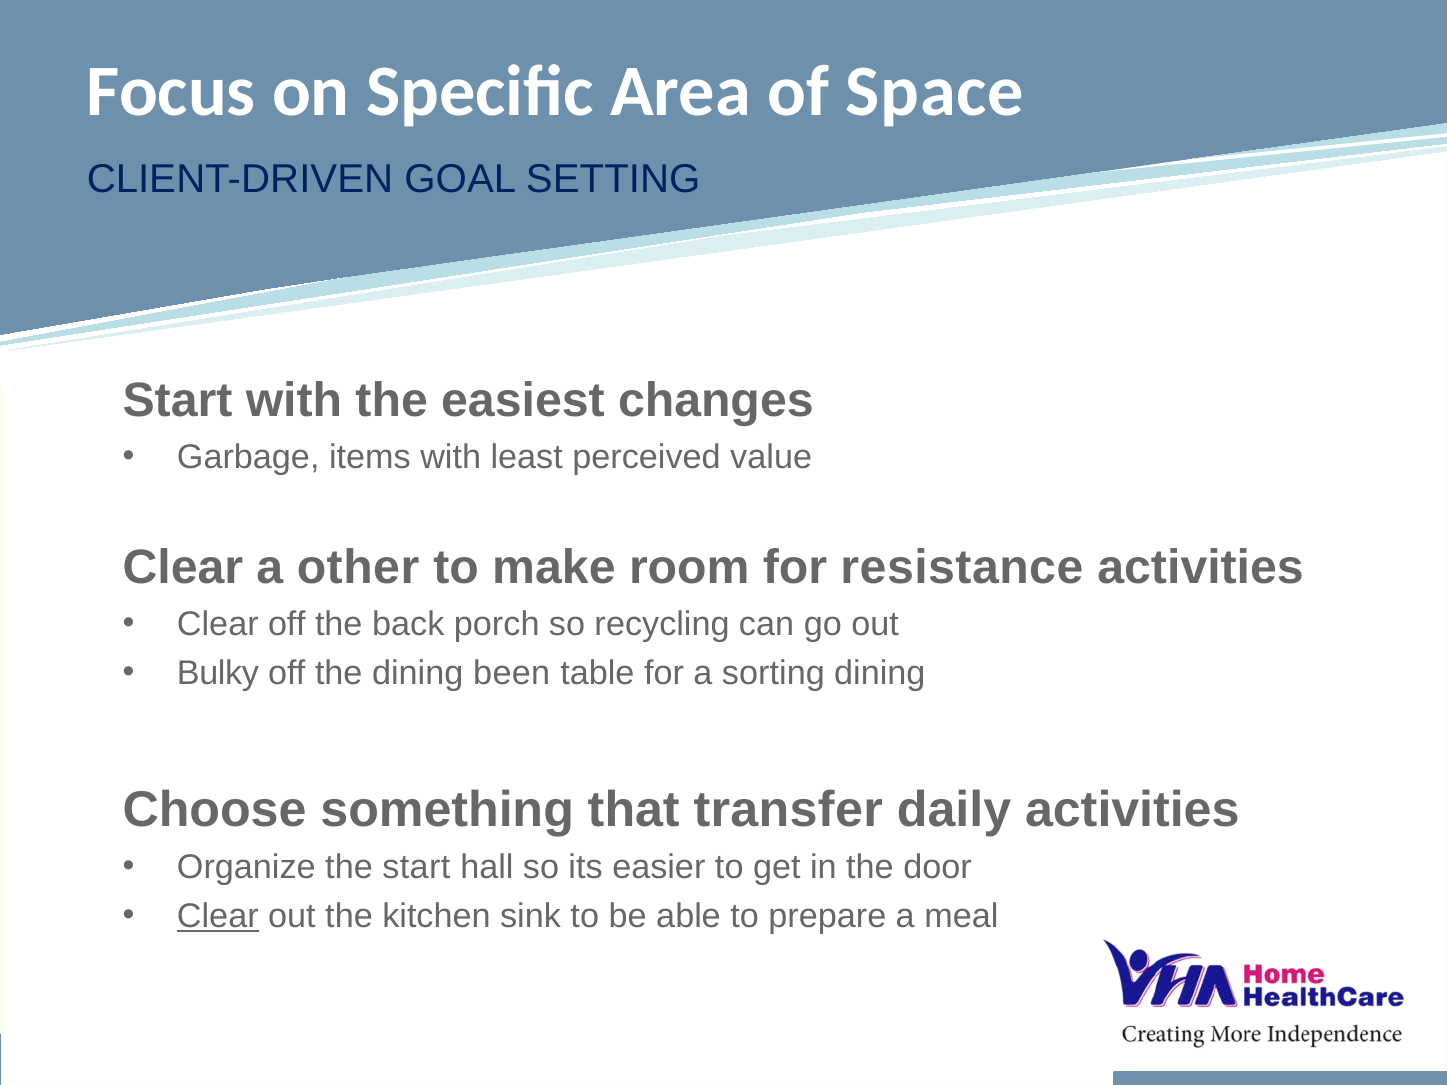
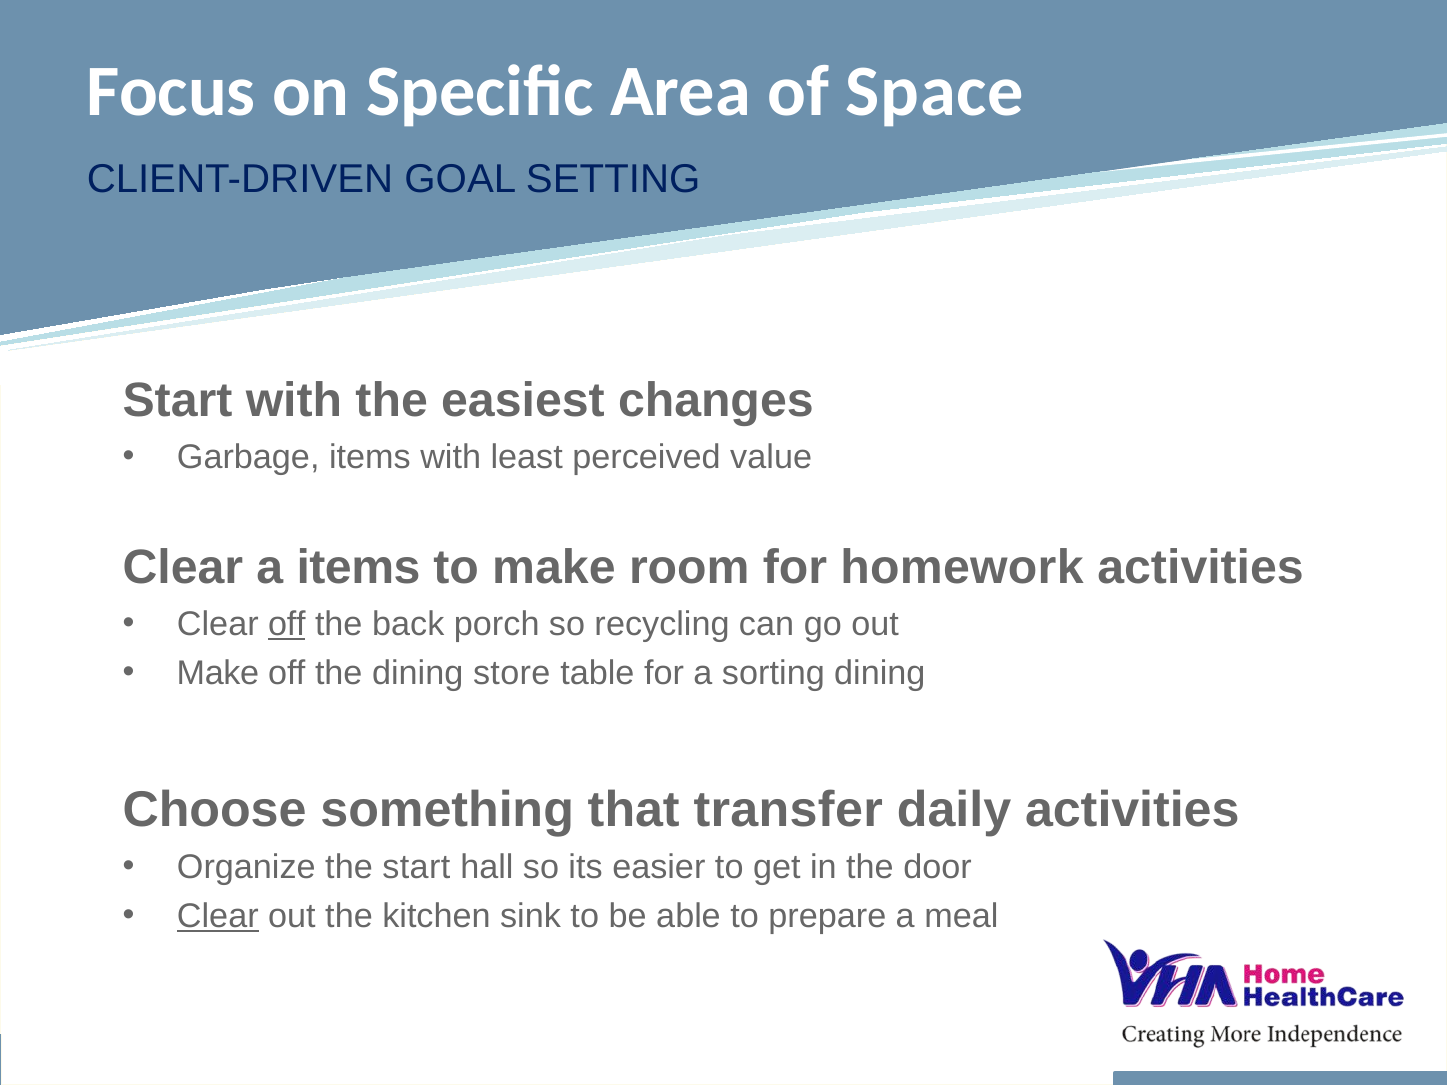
a other: other -> items (359, 568)
resistance: resistance -> homework (962, 568)
off underline: none -> present (287, 625)
Bulky: Bulky -> Make (218, 674)
been: been -> store (512, 674)
